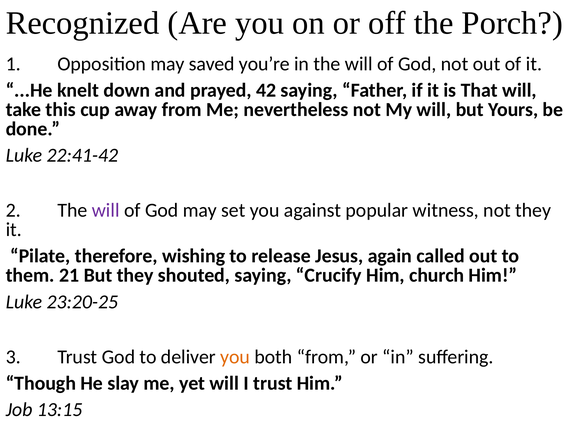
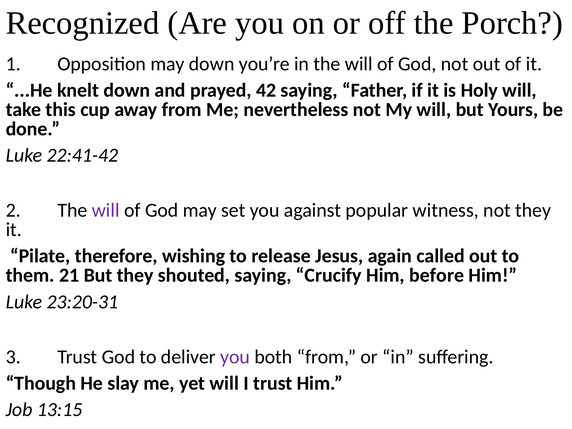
may saved: saved -> down (212, 64)
That: That -> Holy (479, 90)
church: church -> before (437, 275)
23:20-25: 23:20-25 -> 23:20-31 (82, 302)
you colour: orange -> purple (235, 357)
